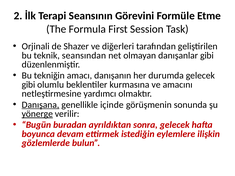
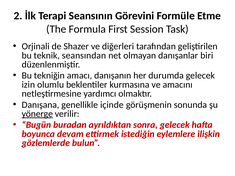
danışanlar gibi: gibi -> biri (207, 56)
gibi: gibi -> izin (28, 85)
Danışana underline: present -> none (41, 105)
